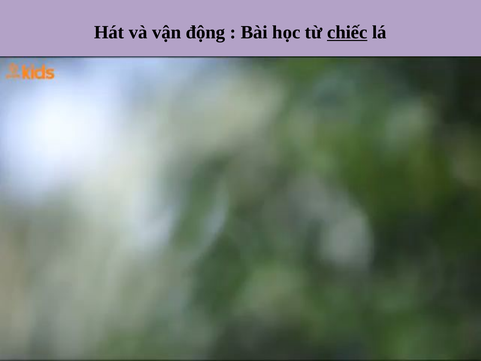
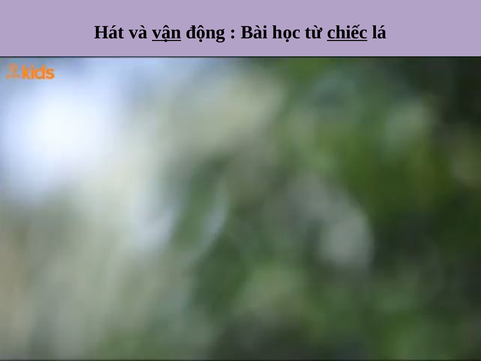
vận underline: none -> present (167, 32)
